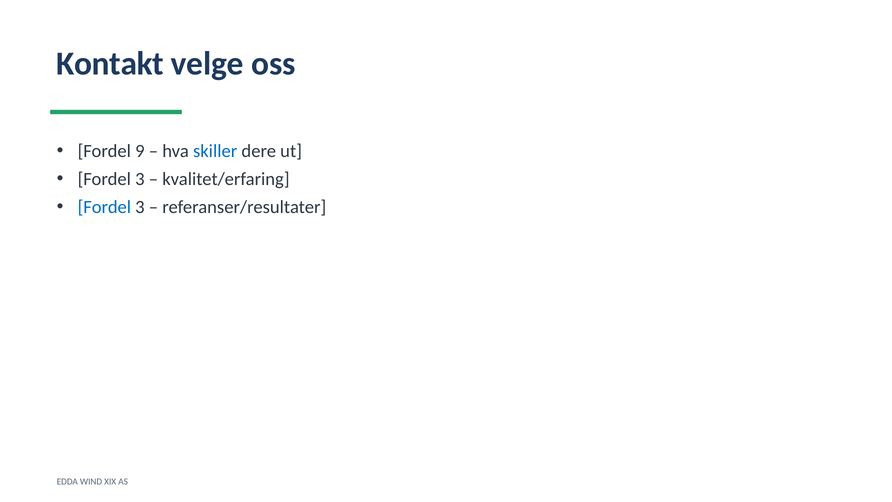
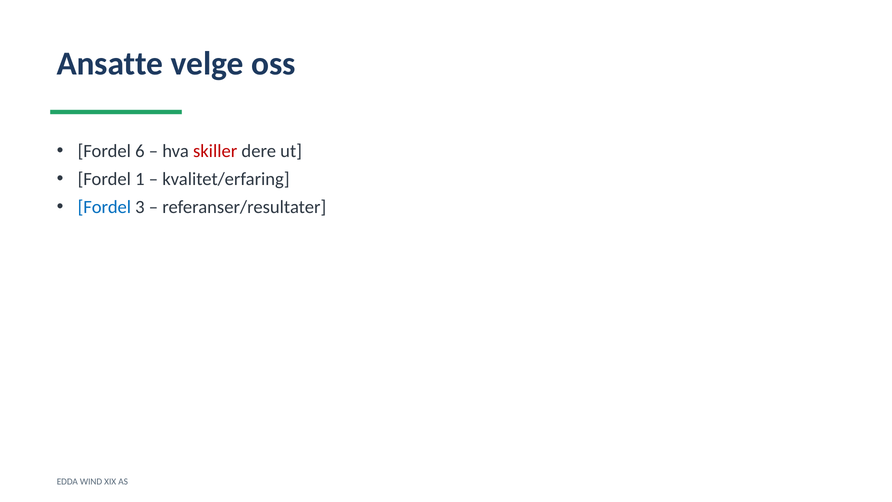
Kontakt: Kontakt -> Ansatte (110, 64)
9: 9 -> 6 (140, 151)
skiller colour: blue -> red (215, 151)
3: 3 -> 1 (140, 179)
